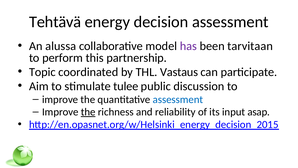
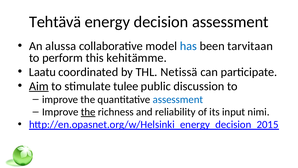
has colour: purple -> blue (188, 46)
partnership: partnership -> kehitämme (137, 58)
Topic: Topic -> Laatu (42, 72)
Vastaus: Vastaus -> Netissä (179, 72)
Aim underline: none -> present (39, 86)
asap: asap -> nimi (259, 112)
